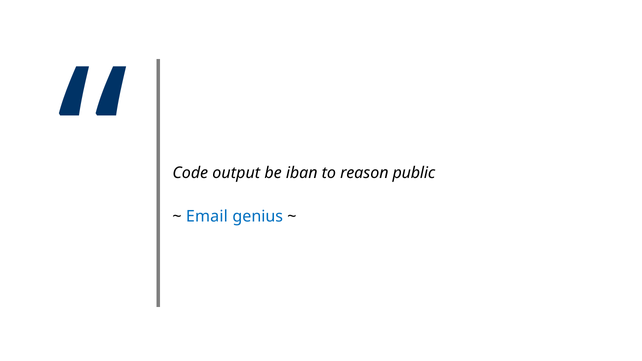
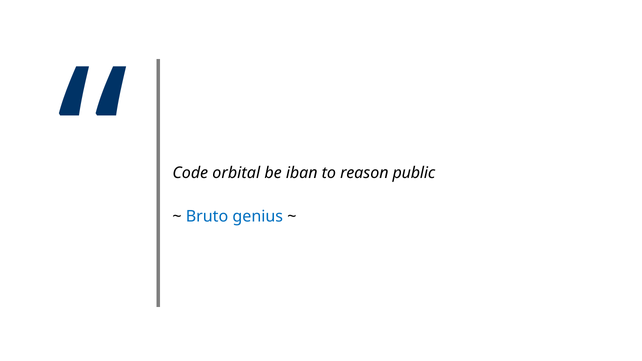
output: output -> orbital (236, 173)
Email: Email -> Bruto (207, 217)
